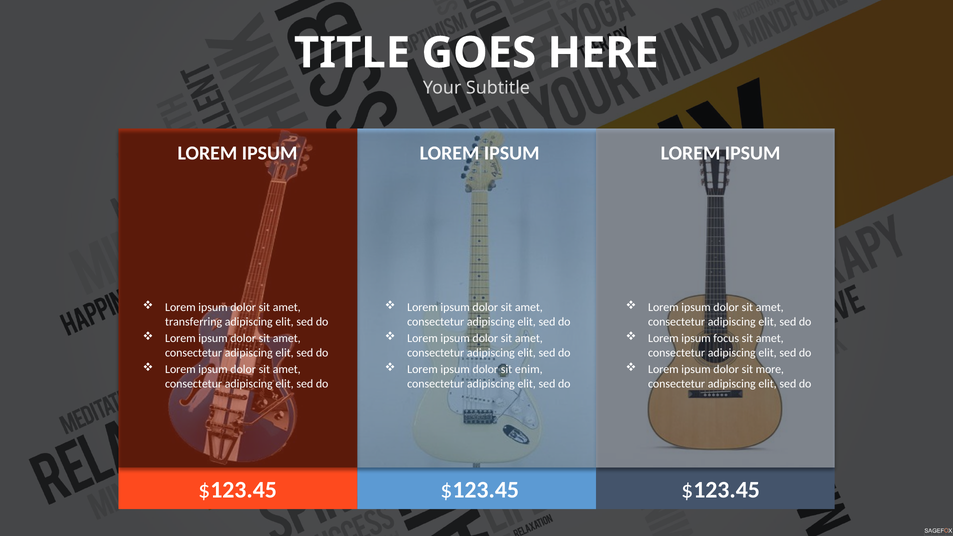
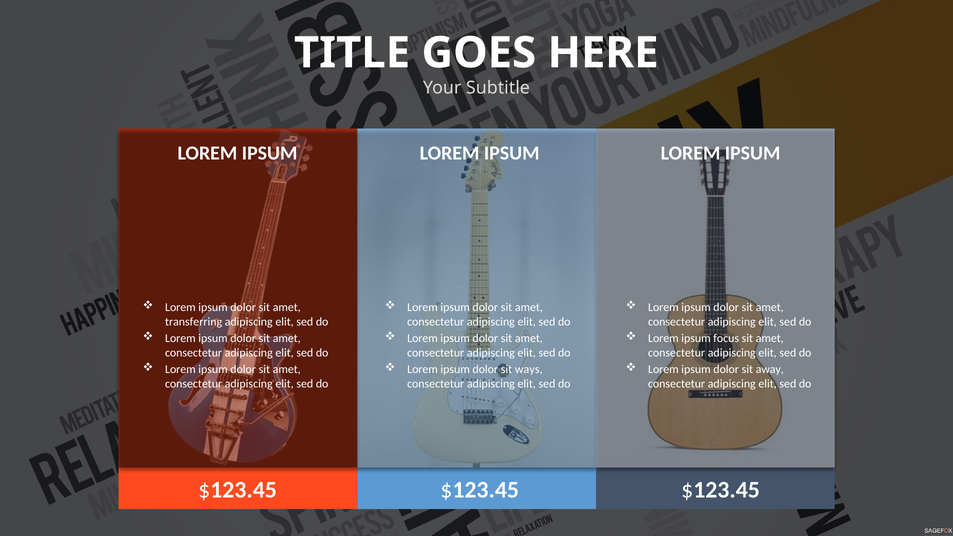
enim: enim -> ways (529, 369)
more: more -> away (770, 369)
